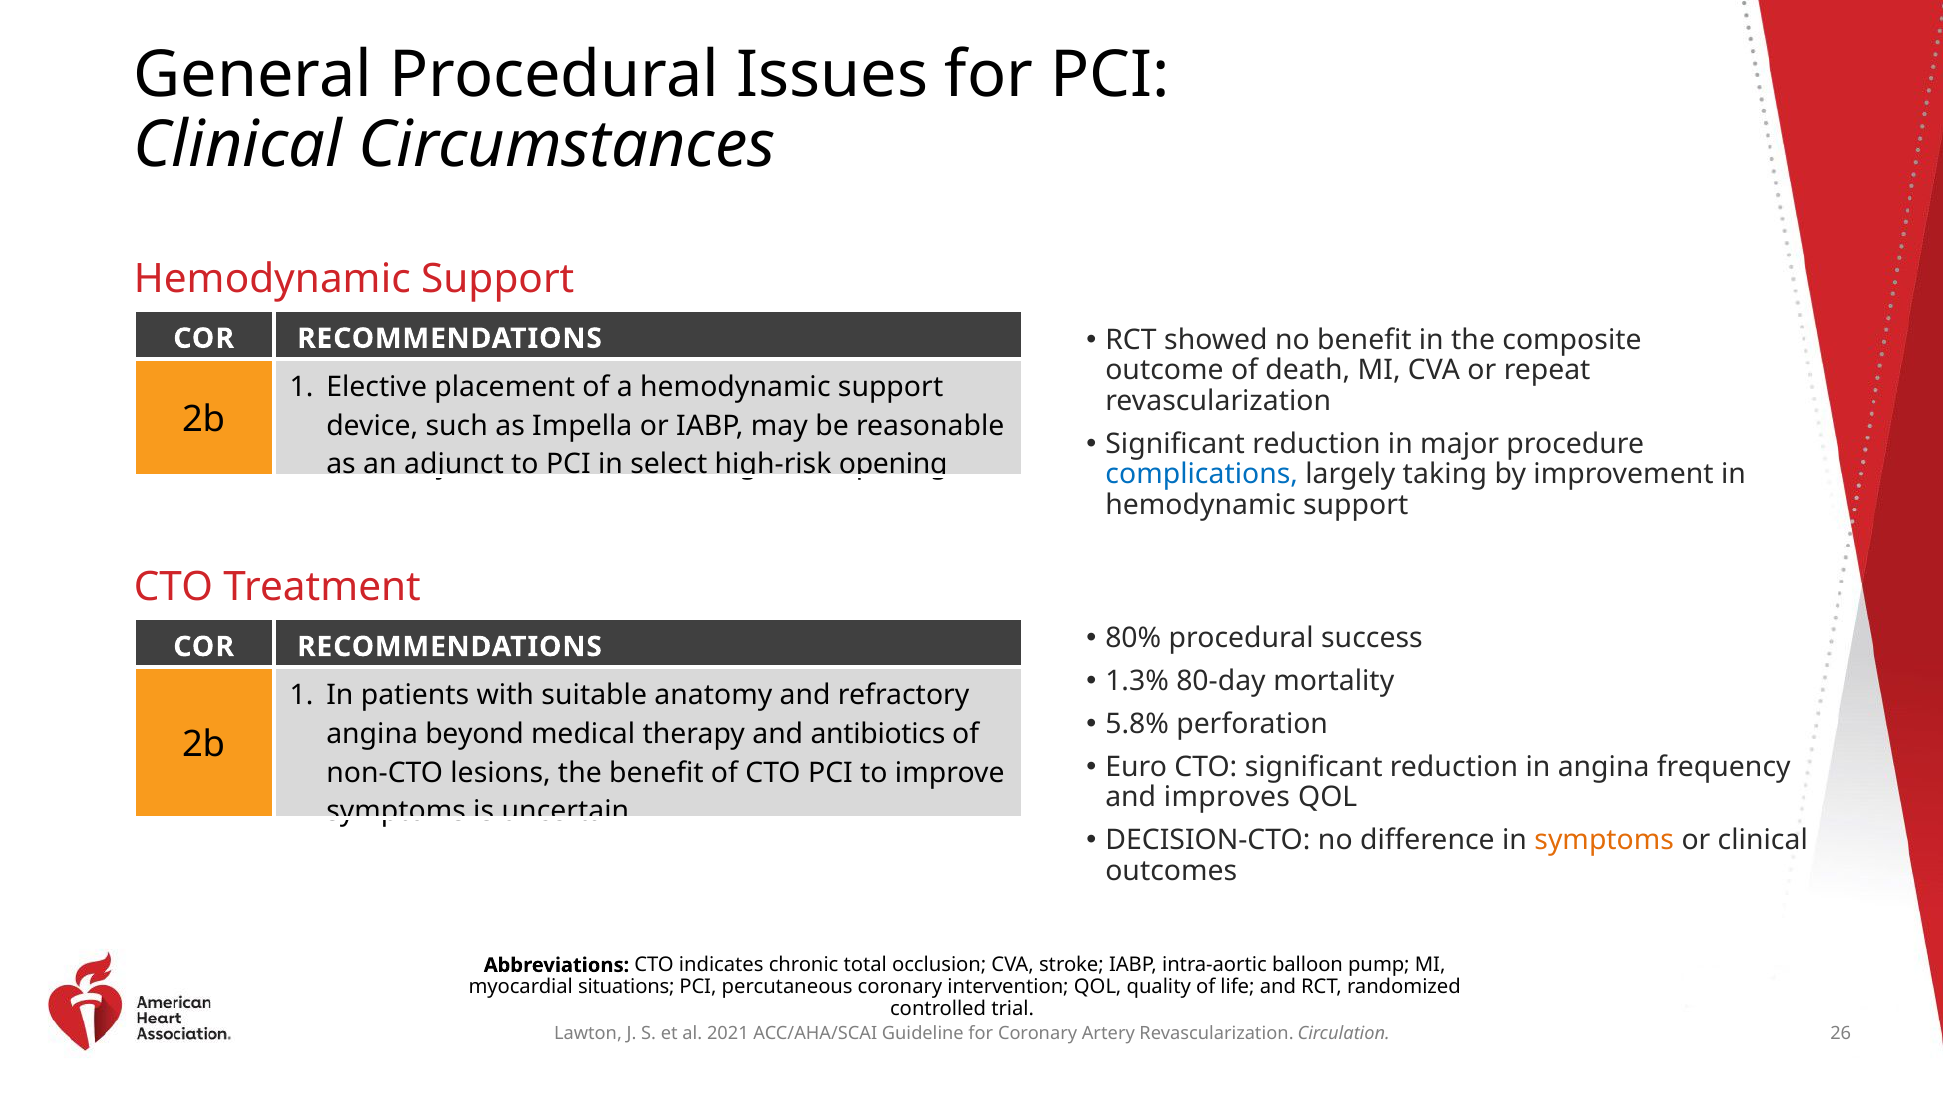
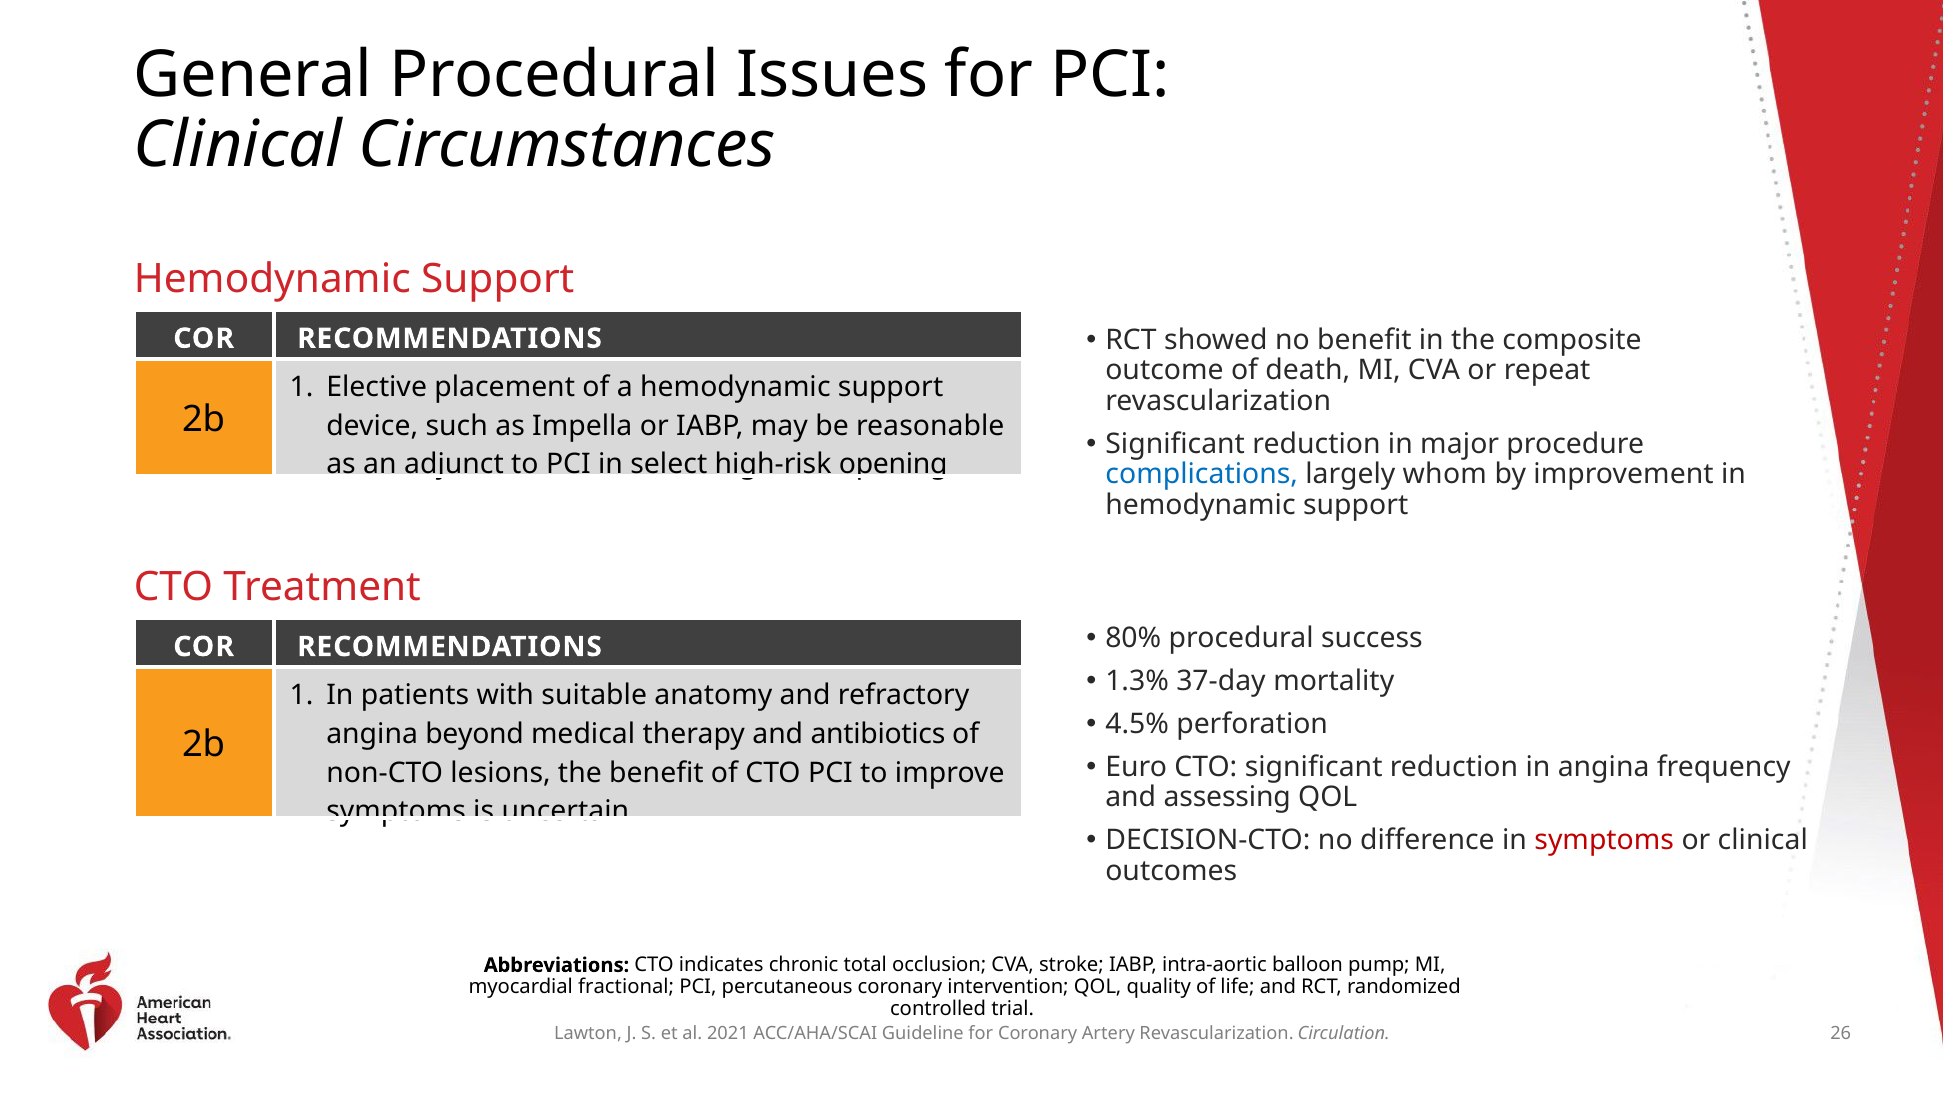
taking: taking -> whom (1445, 474)
80-day: 80-day -> 37-day (1221, 681)
5.8%: 5.8% -> 4.5% (1137, 724)
improves: improves -> assessing (1227, 797)
symptoms colour: orange -> red (1604, 840)
situations: situations -> fractional (626, 987)
